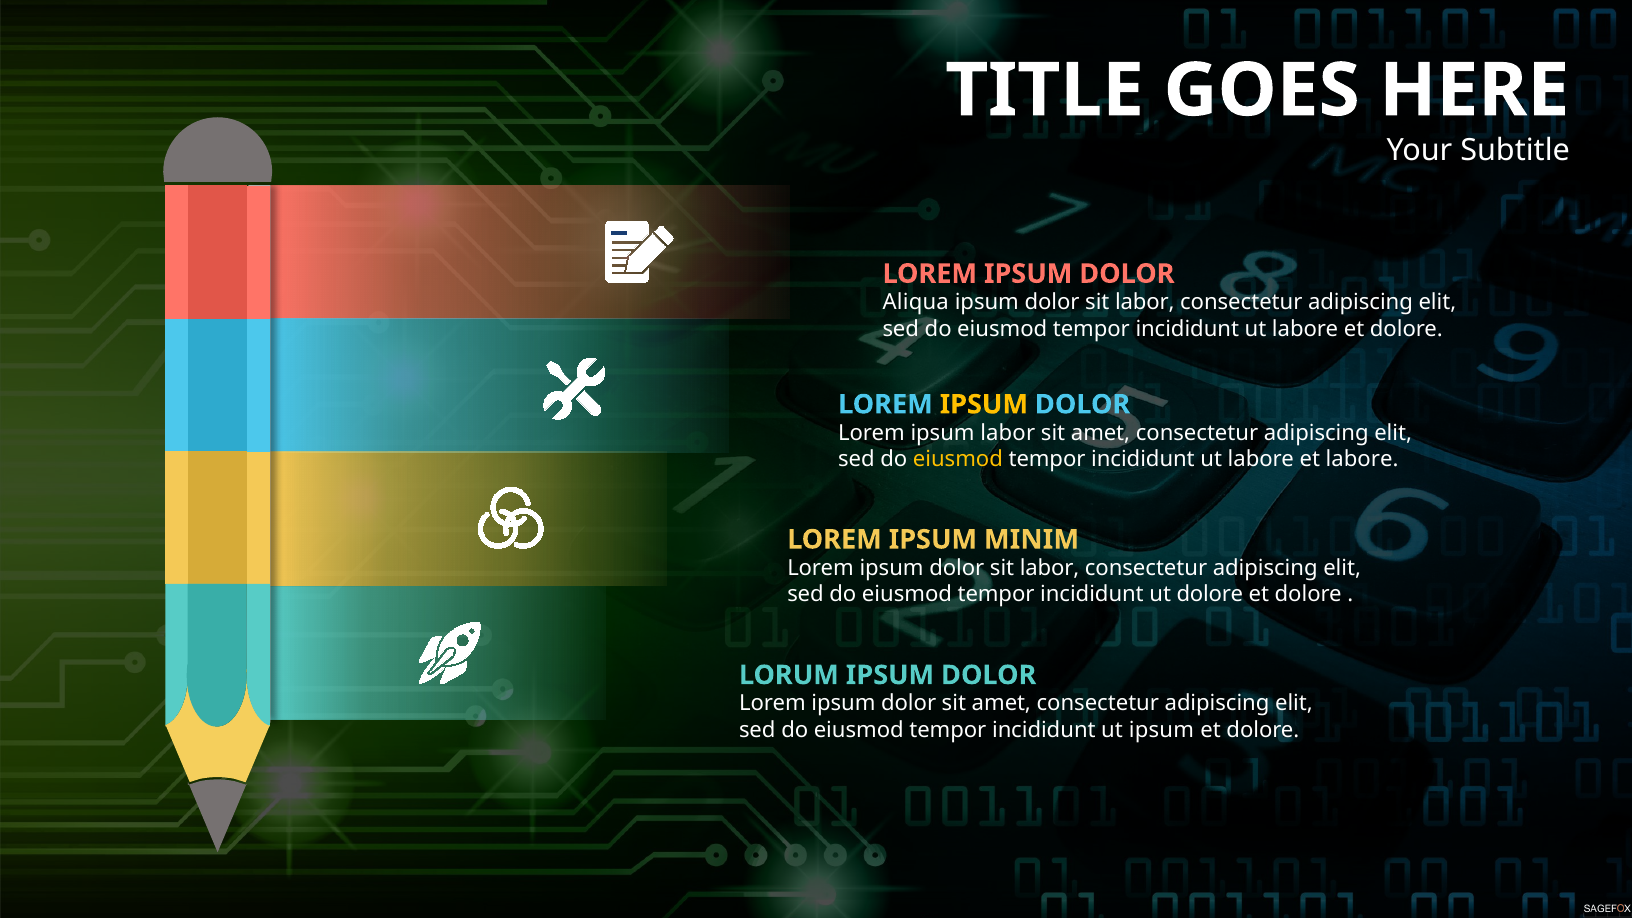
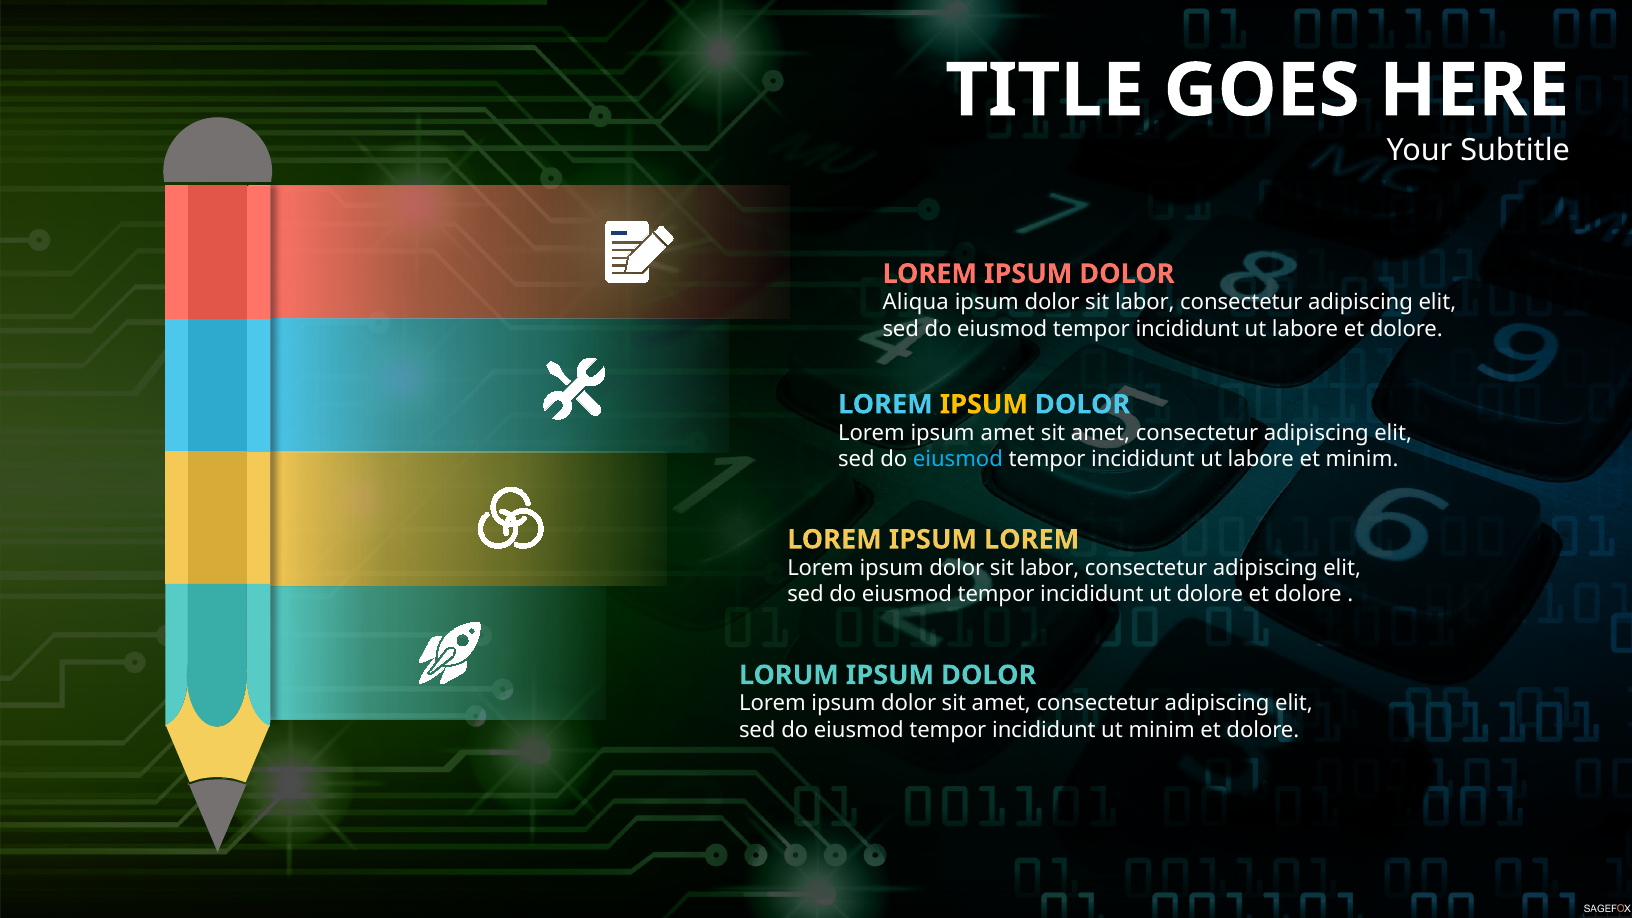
ipsum labor: labor -> amet (1008, 433)
eiusmod colour: yellow -> light blue (958, 459)
et labore: labore -> minim (1362, 459)
IPSUM MINIM: MINIM -> LOREM (1032, 540)
ut ipsum: ipsum -> minim (1162, 730)
